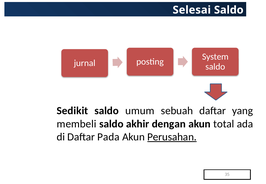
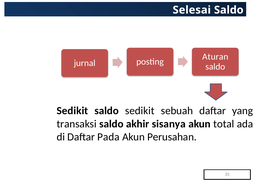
System: System -> Aturan (215, 57)
umum: umum -> sedikit (140, 111)
membeli: membeli -> transaksi (77, 124)
dengan: dengan -> sisanya (169, 124)
Perusahan underline: present -> none (172, 137)
